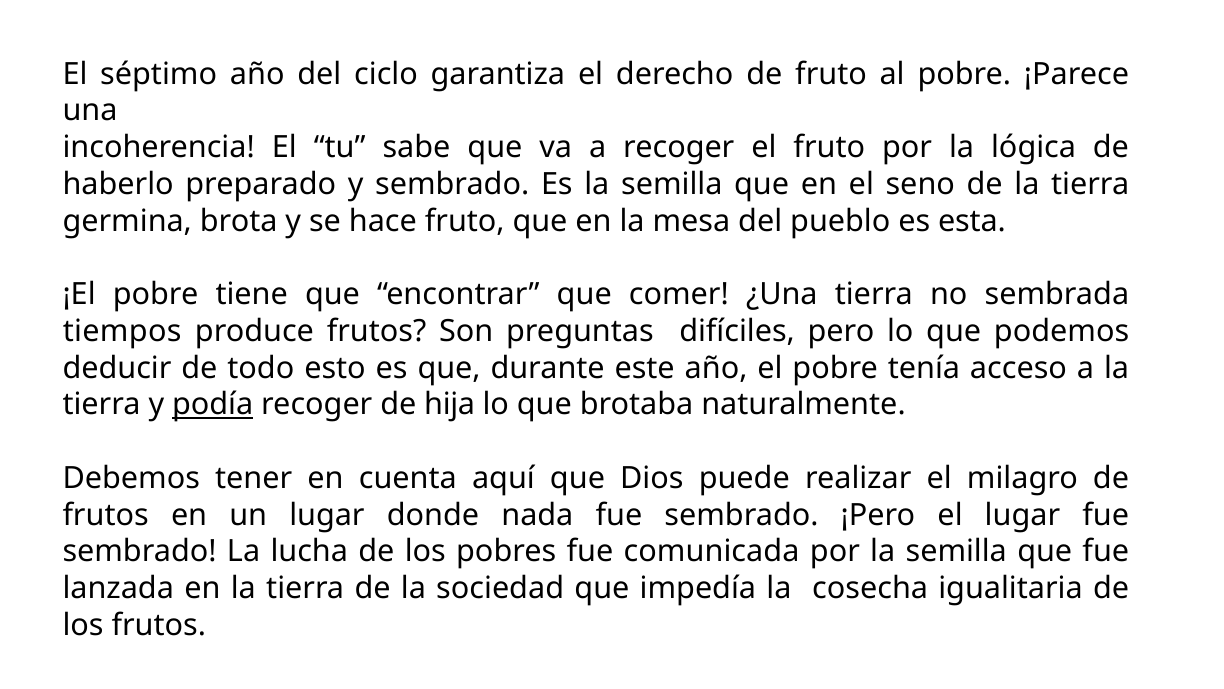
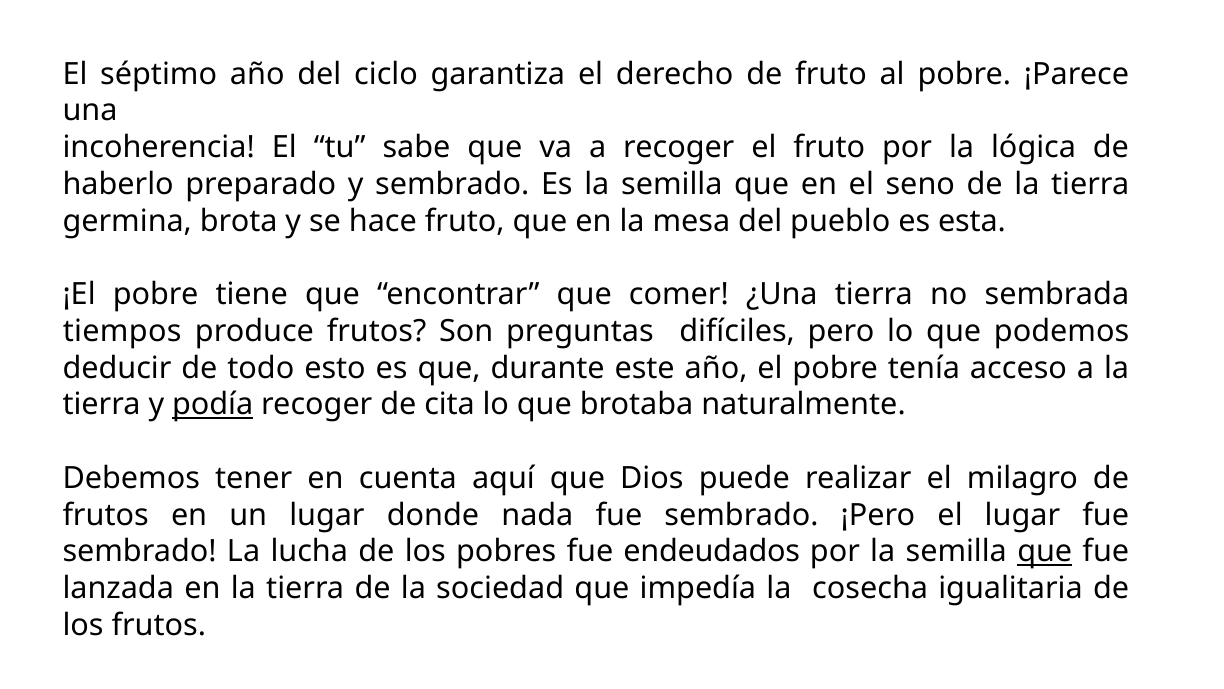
hija: hija -> cita (450, 404)
comunicada: comunicada -> endeudados (712, 551)
que underline: none -> present (1045, 551)
